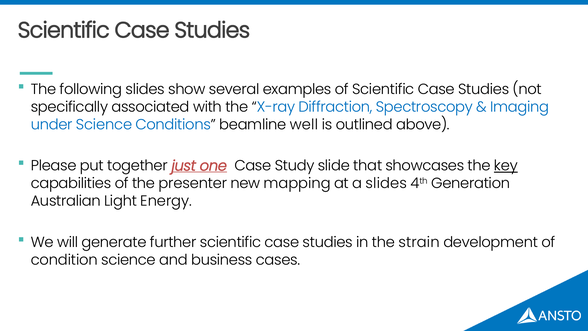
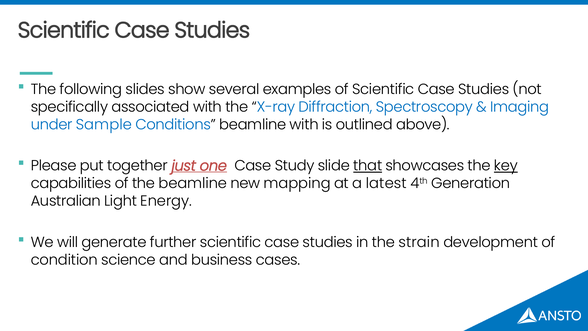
under Science: Science -> Sample (104, 125)
beamline well: well -> with (304, 125)
that underline: none -> present (368, 166)
the presenter: presenter -> beamline (193, 183)
a slides: slides -> latest (386, 183)
